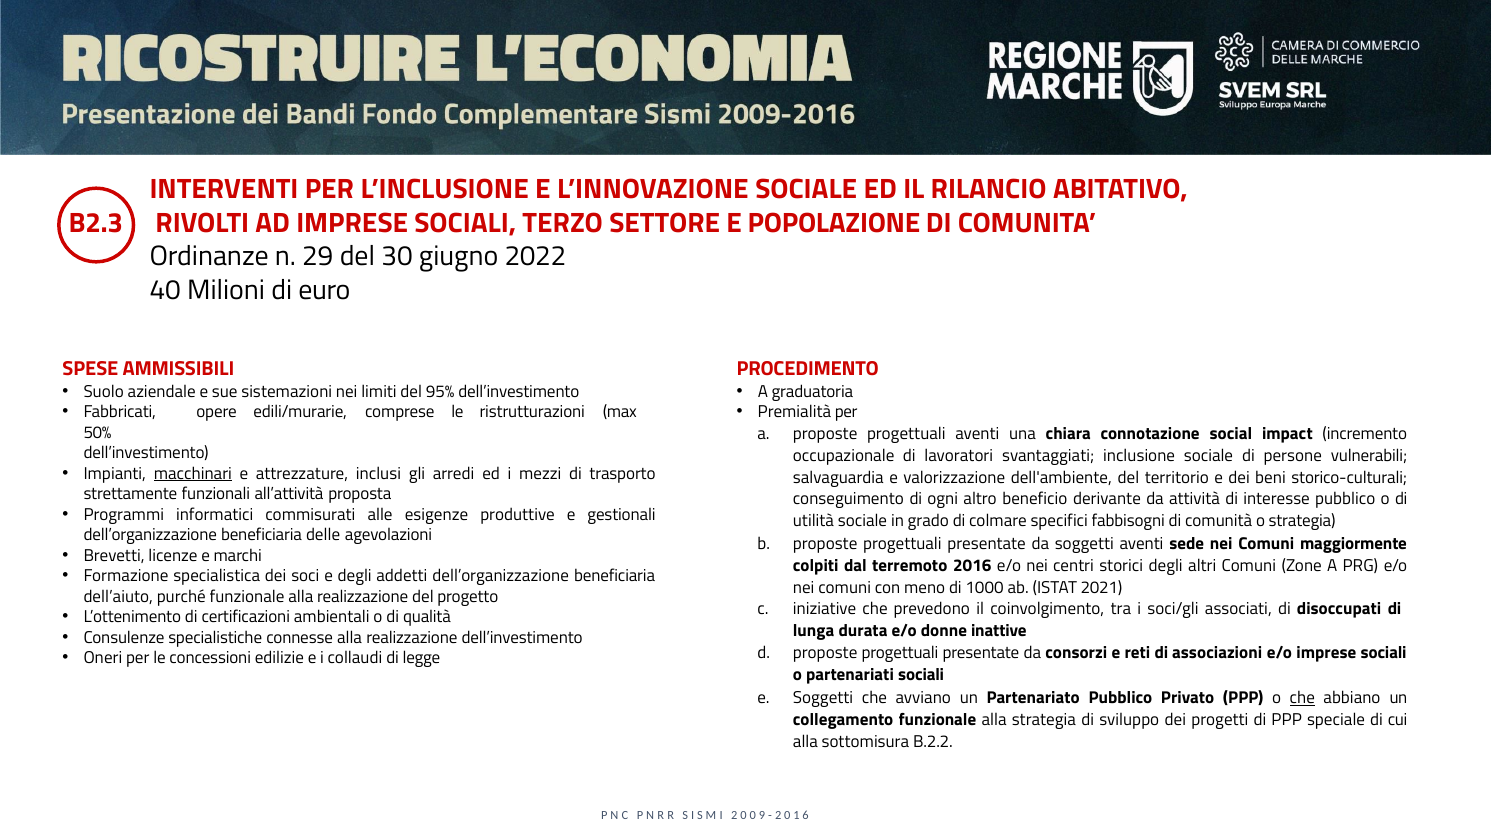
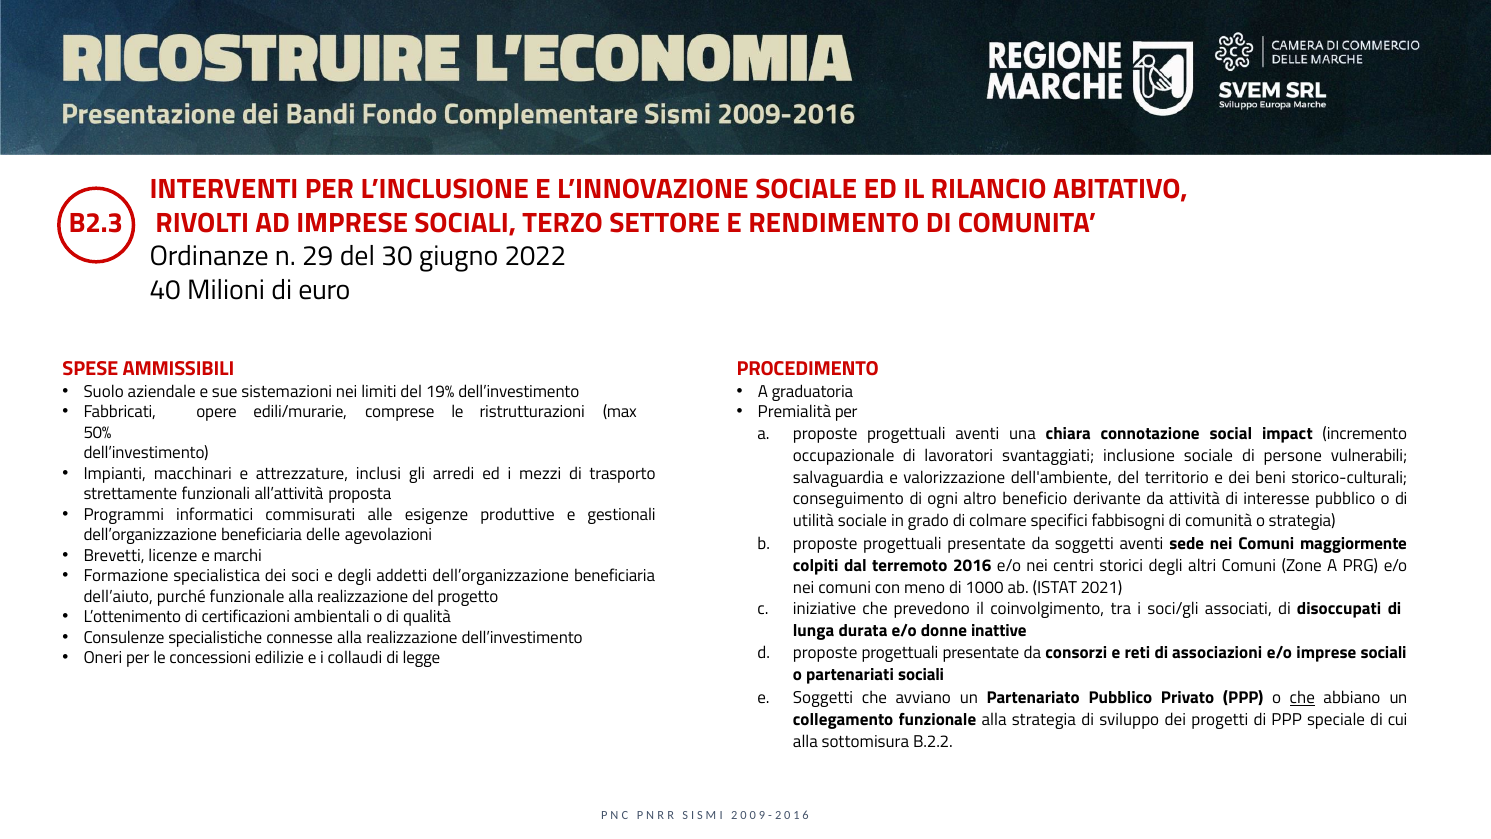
POPOLAZIONE: POPOLAZIONE -> RENDIMENTO (834, 223)
95%: 95% -> 19% (440, 391)
macchinari underline: present -> none (193, 473)
